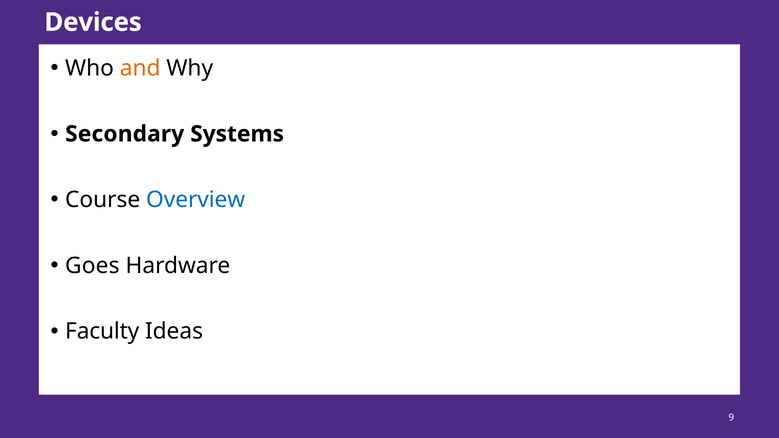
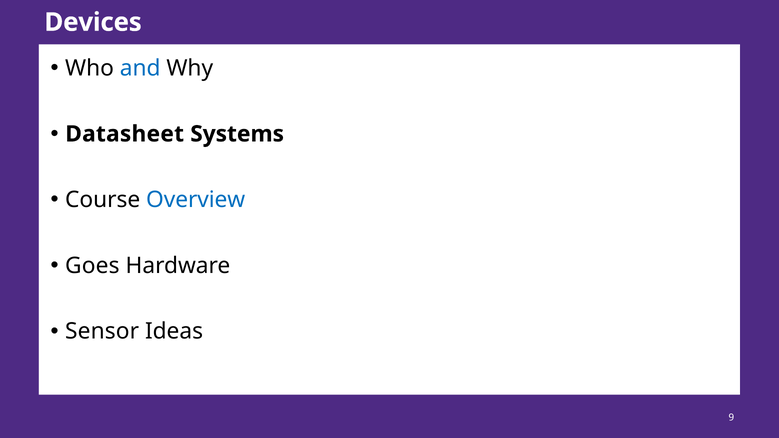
and colour: orange -> blue (140, 68)
Secondary: Secondary -> Datasheet (125, 134)
Faculty: Faculty -> Sensor (102, 332)
